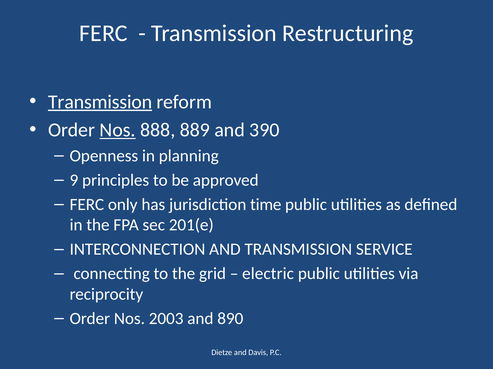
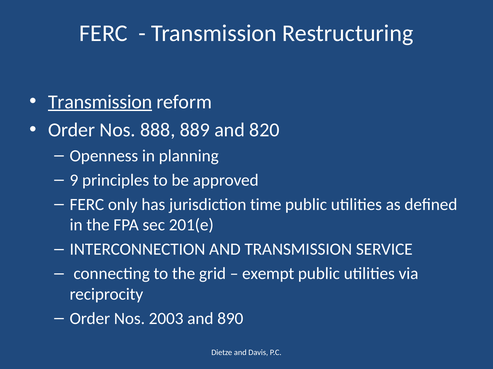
Nos underline: present -> none (118, 130)
390: 390 -> 820 (264, 130)
electric: electric -> exempt (268, 274)
